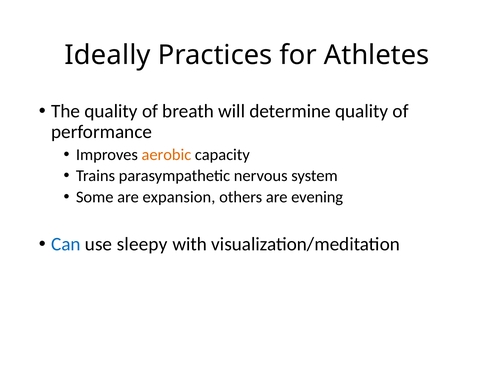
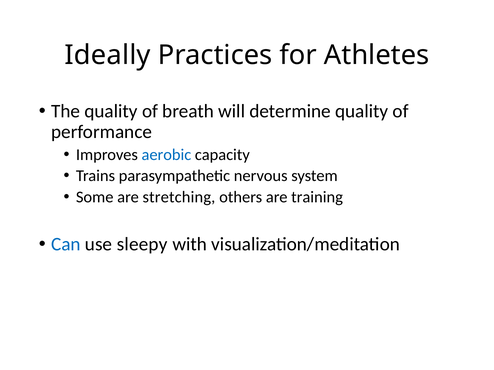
aerobic colour: orange -> blue (166, 155)
expansion: expansion -> stretching (179, 197)
evening: evening -> training (317, 197)
